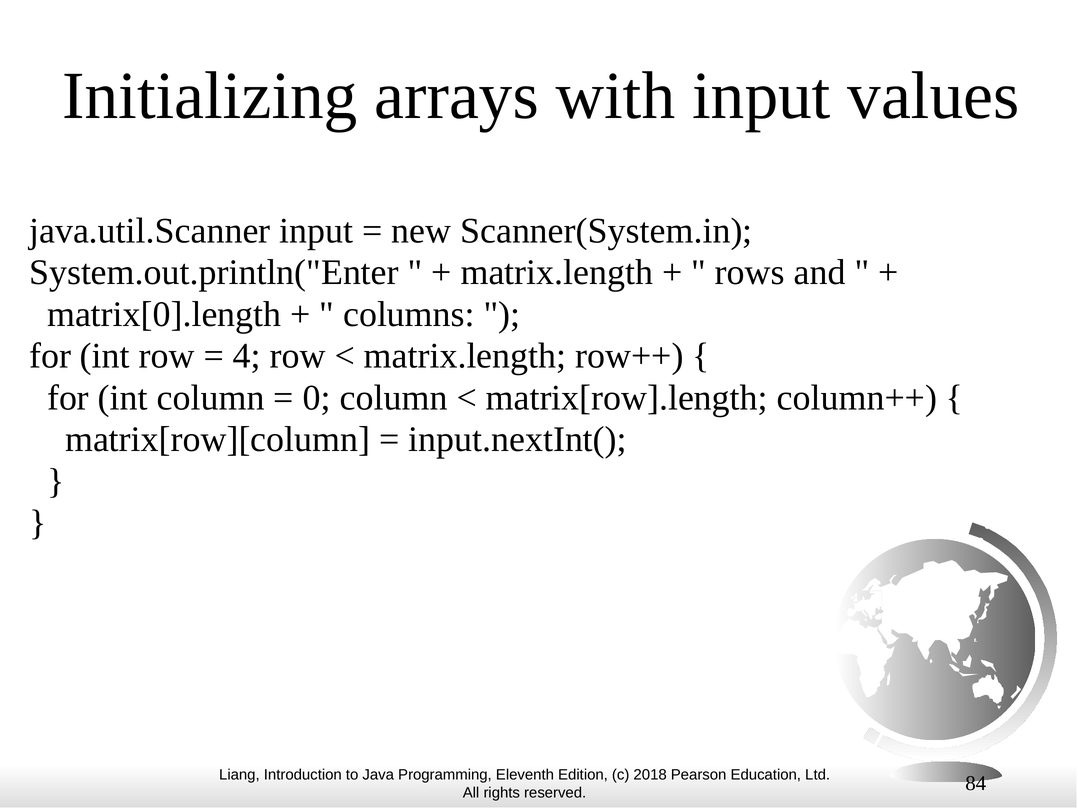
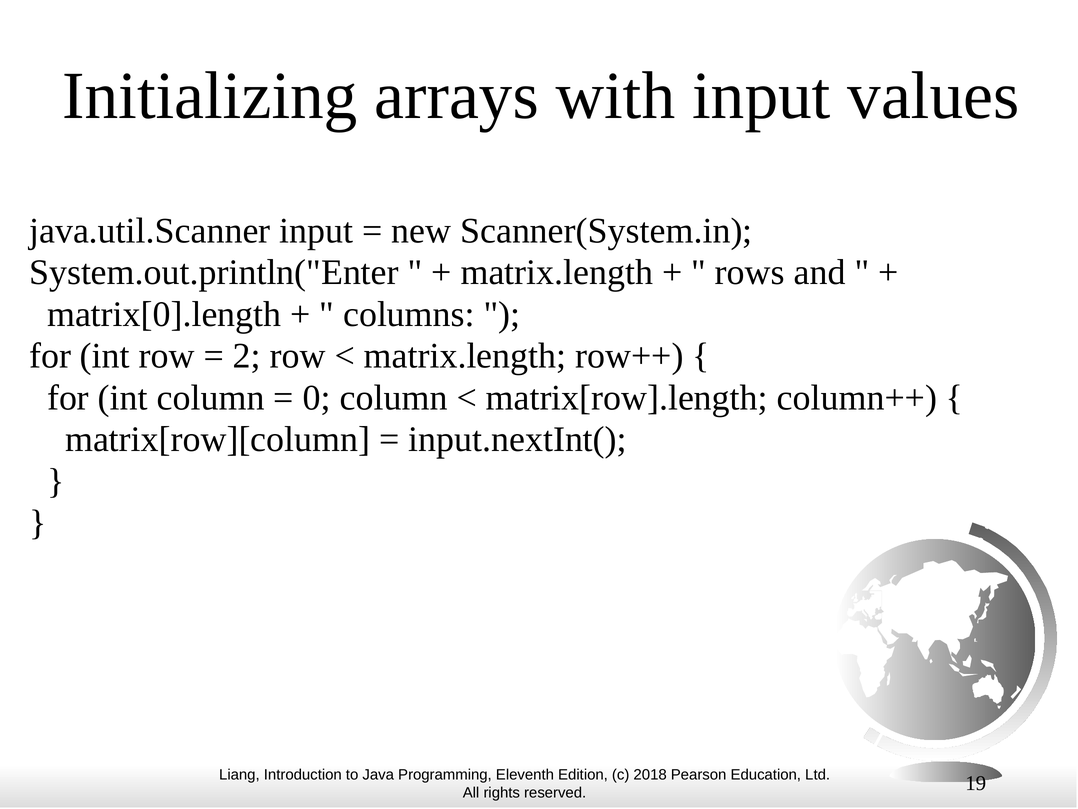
4: 4 -> 2 (247, 356)
84: 84 -> 19 (976, 783)
